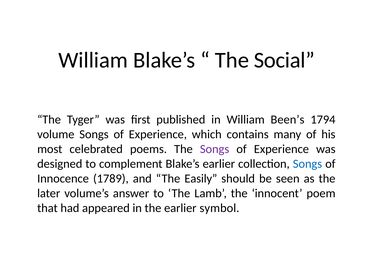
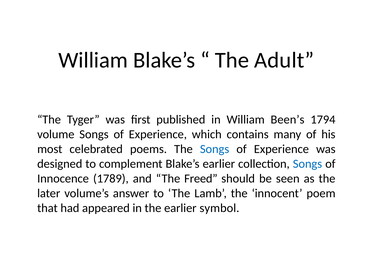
Social: Social -> Adult (284, 60)
Songs colour: purple -> blue (215, 149)
Easily: Easily -> Freed (201, 179)
